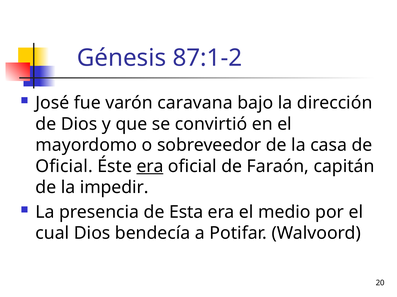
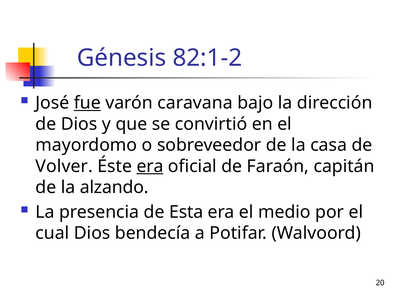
87:1-2: 87:1-2 -> 82:1-2 (207, 58)
fue underline: none -> present (87, 103)
Oficial: Oficial -> Volver (64, 167)
impedir: impedir -> alzando (114, 188)
